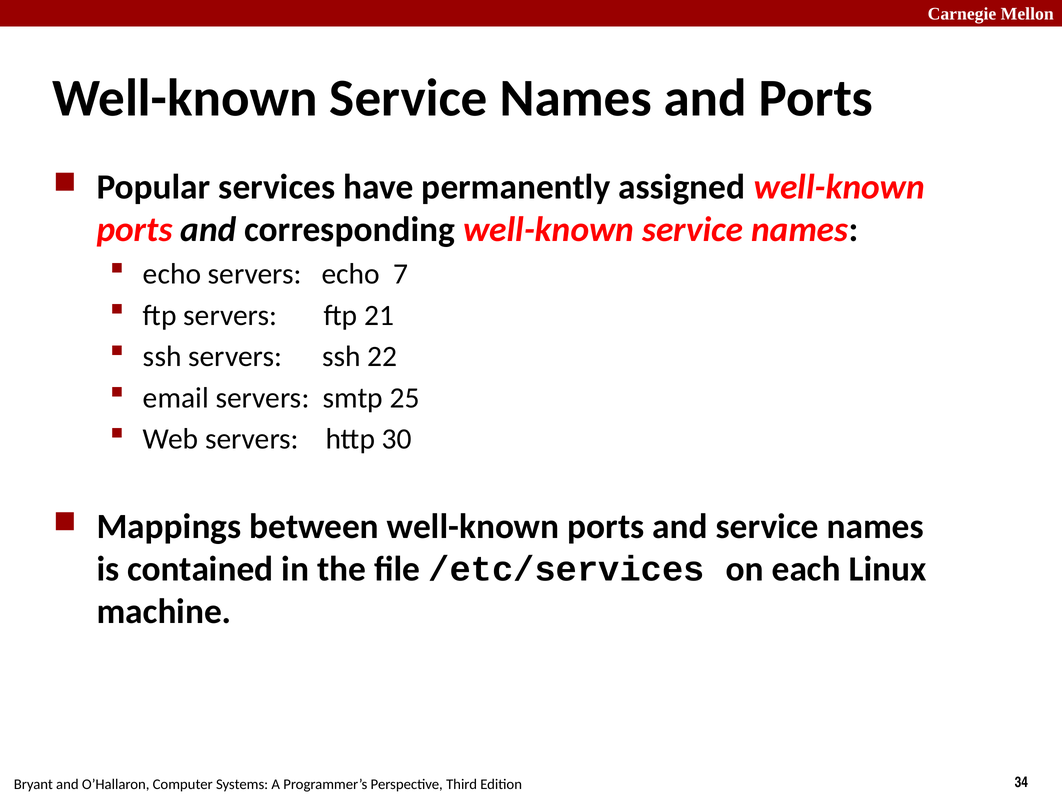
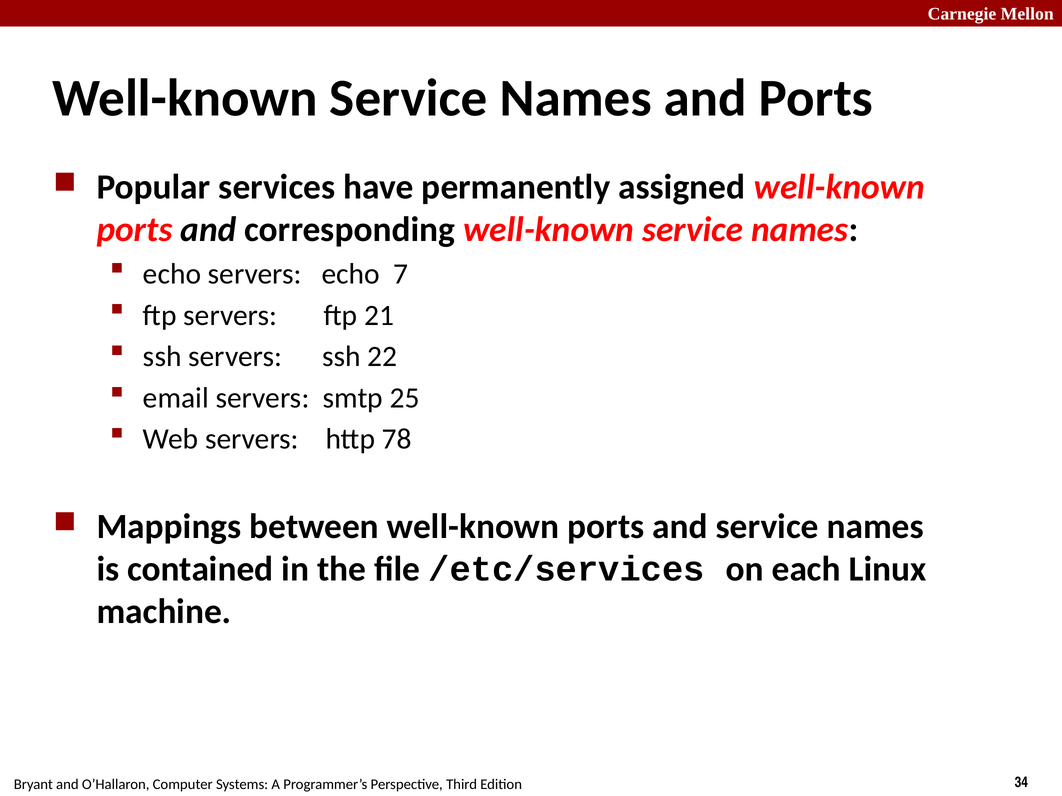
30: 30 -> 78 (397, 439)
